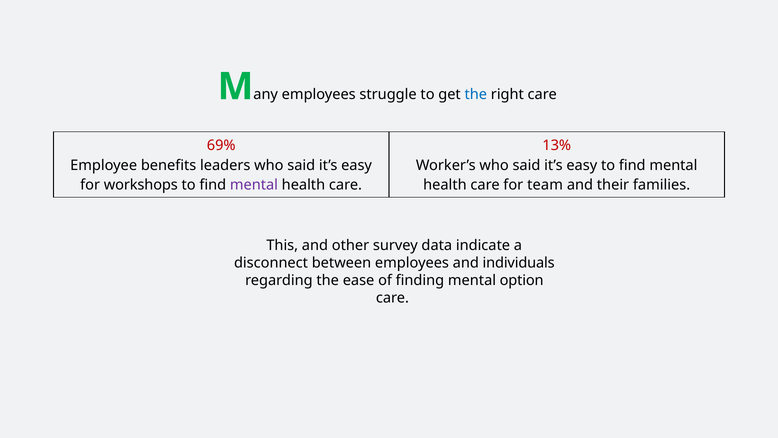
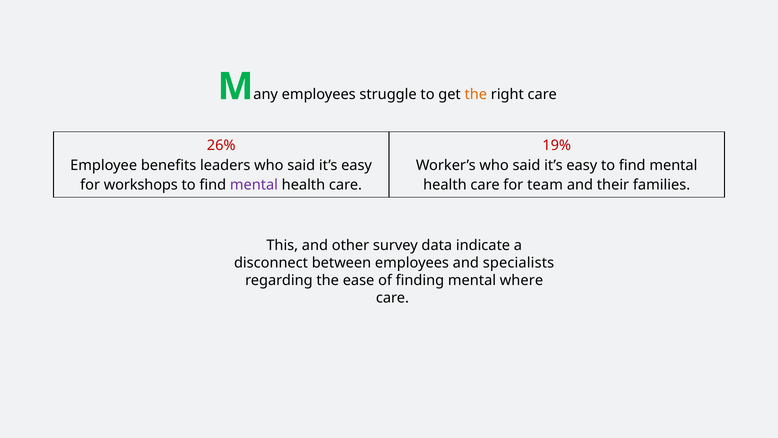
the colour: blue -> orange (476, 94)
69%: 69% -> 26% (221, 145)
13%: 13% -> 19% (557, 145)
individuals: individuals -> specialists (518, 263)
option: option -> where (521, 280)
